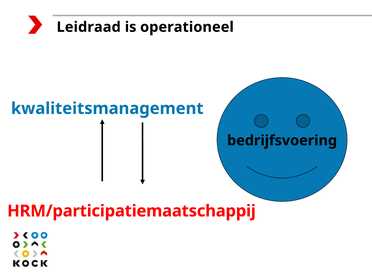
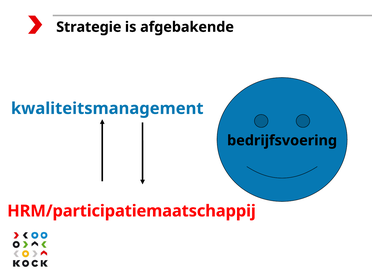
Leidraad: Leidraad -> Strategie (89, 27)
operationeel: operationeel -> afgebakende (187, 27)
